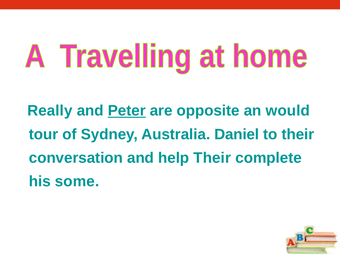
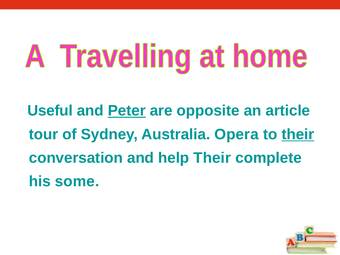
Really: Really -> Useful (50, 111)
would: would -> article (288, 111)
Daniel: Daniel -> Opera (237, 134)
their underline: none -> present (298, 134)
